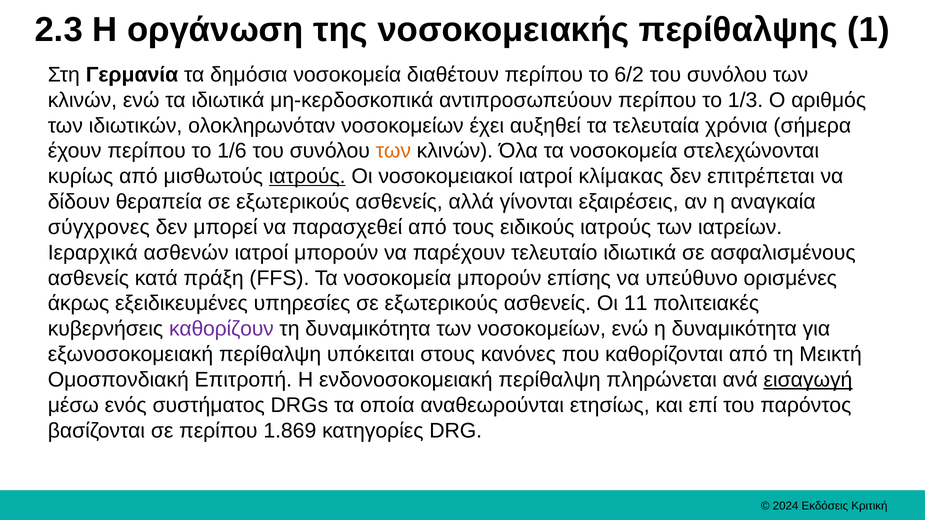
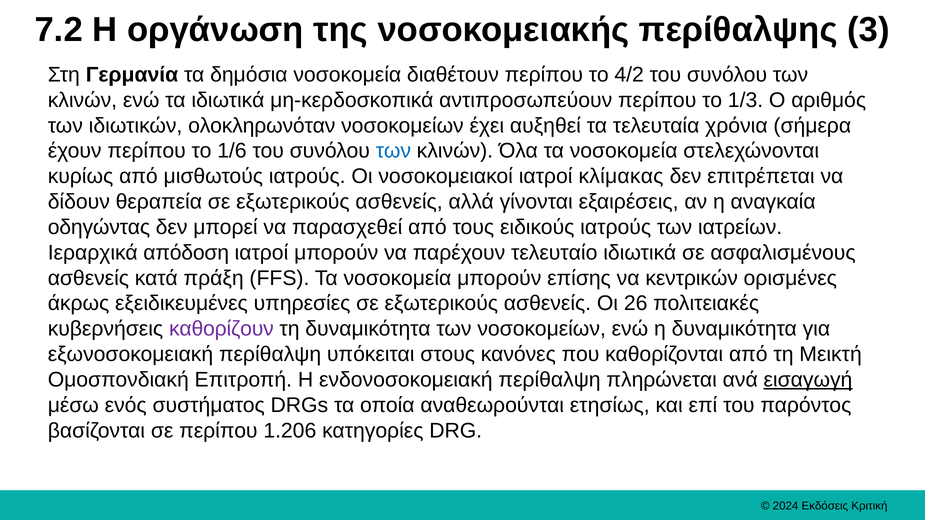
2.3: 2.3 -> 7.2 (59, 30)
1: 1 -> 3 (868, 30)
6/2: 6/2 -> 4/2 (629, 75)
των colour: orange -> blue (393, 151)
ιατρούς underline: present -> none (307, 177)
σύγχρονες: σύγχρονες -> οδηγώντας (99, 227)
ασθενών: ασθενών -> απόδοση (186, 253)
υπεύθυνο: υπεύθυνο -> κεντρικών (692, 278)
11: 11 -> 26 (636, 304)
1.869: 1.869 -> 1.206 (290, 431)
